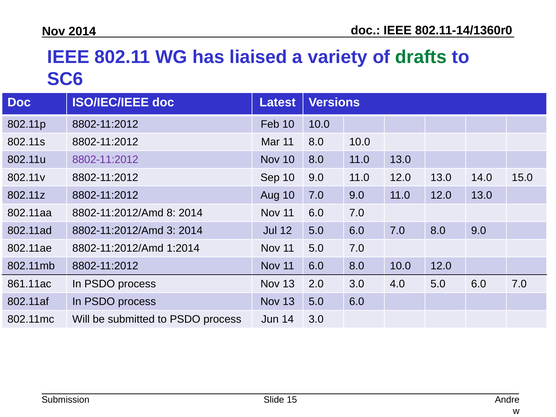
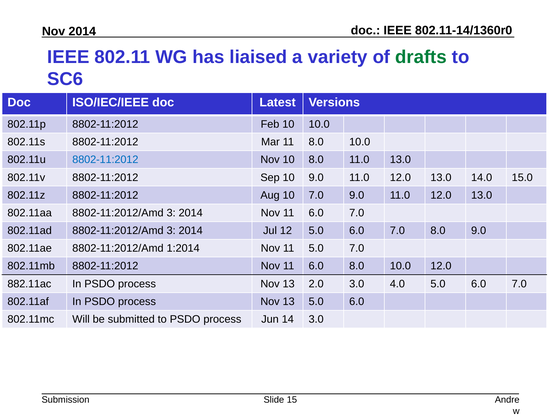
8802-11:2012 colour: purple -> blue (105, 160)
802.11aa 8802-11:2012/Amd 8: 8 -> 3 (171, 213)
861.11ac: 861.11ac -> 882.11ac (29, 284)
